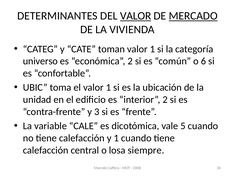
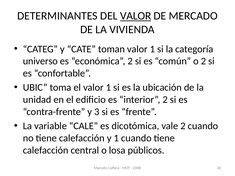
MERCADO underline: present -> none (193, 16)
o 6: 6 -> 2 (203, 61)
vale 5: 5 -> 2 (183, 126)
siempre: siempre -> públicos (146, 150)
